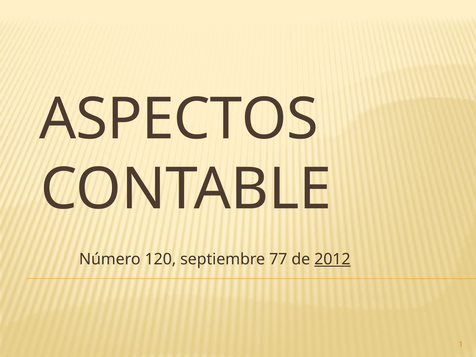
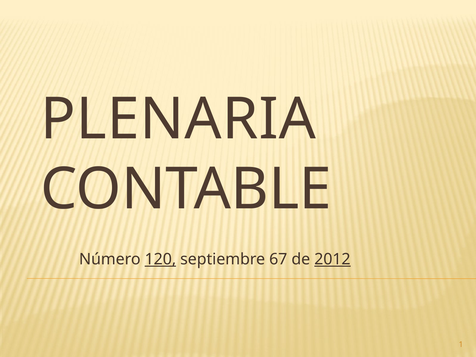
ASPECTOS: ASPECTOS -> PLENARIA (178, 119)
120 underline: none -> present (160, 259)
77: 77 -> 67 (278, 259)
